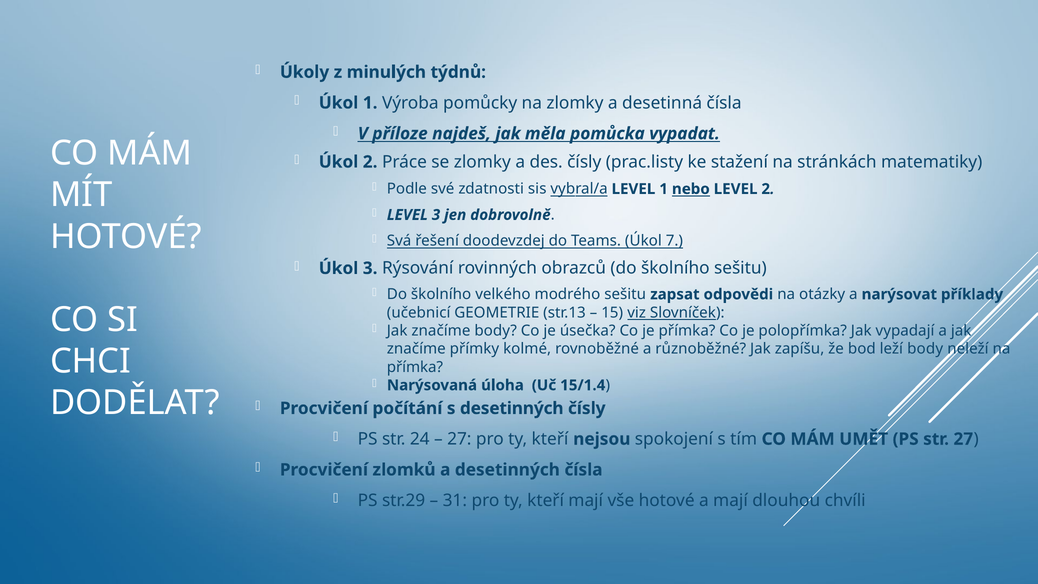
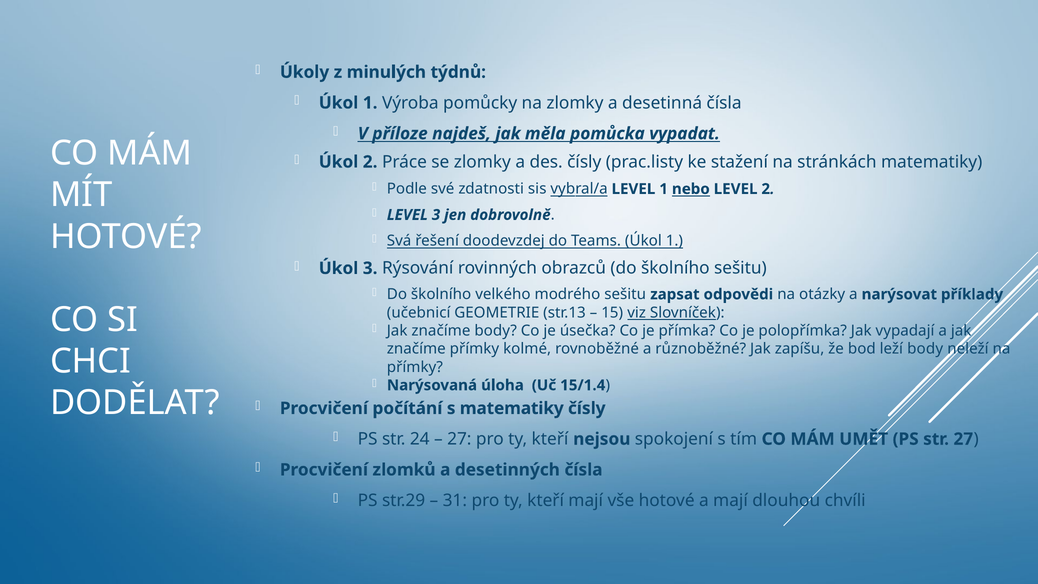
Teams Úkol 7: 7 -> 1 (674, 241)
přímka: přímka -> přímky (415, 367)
s desetinných: desetinných -> matematiky (512, 408)
